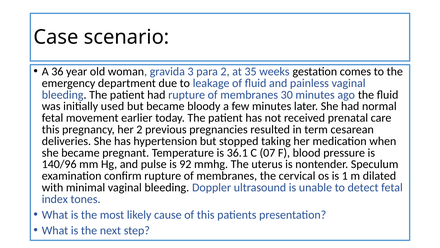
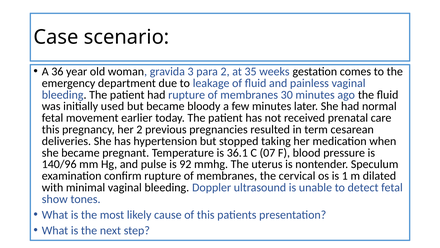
index: index -> show (55, 199)
